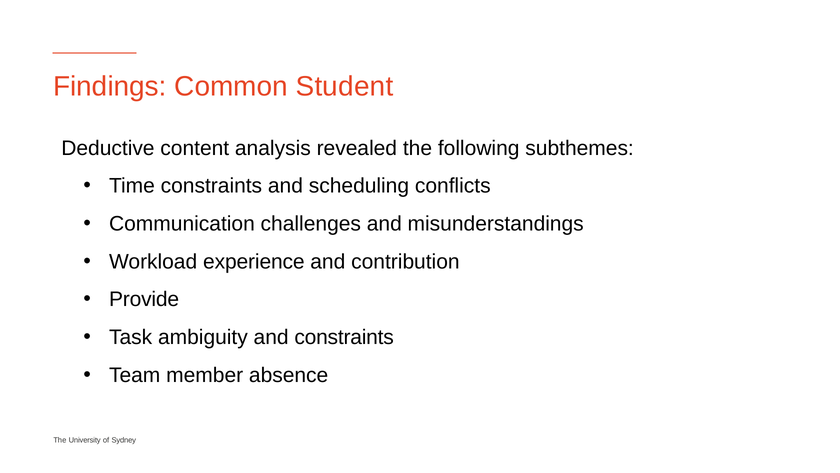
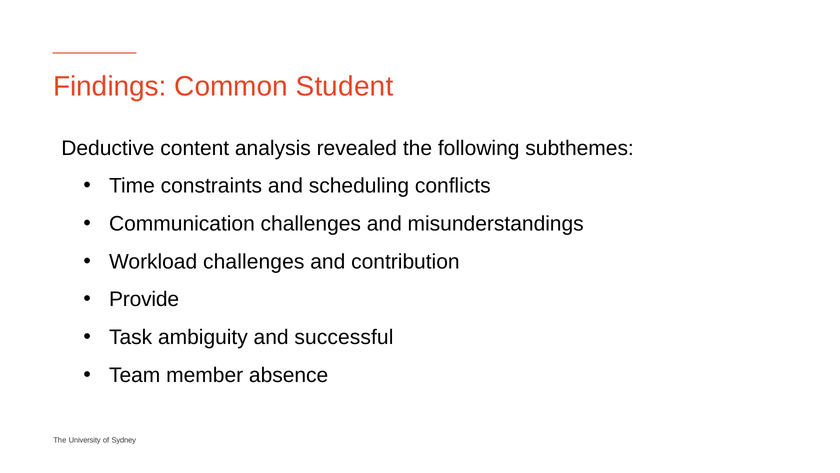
Workload experience: experience -> challenges (254, 261)
and constraints: constraints -> successful (344, 337)
